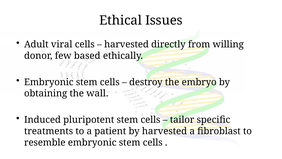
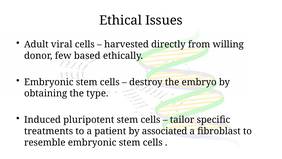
wall: wall -> type (97, 93)
by harvested: harvested -> associated (165, 131)
